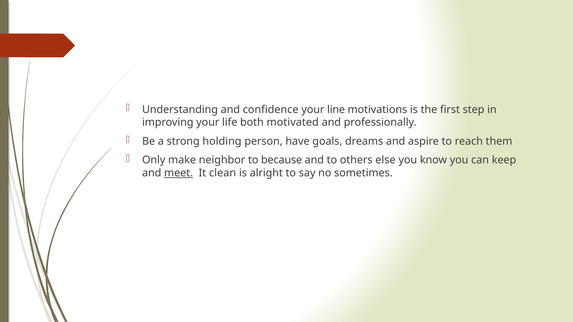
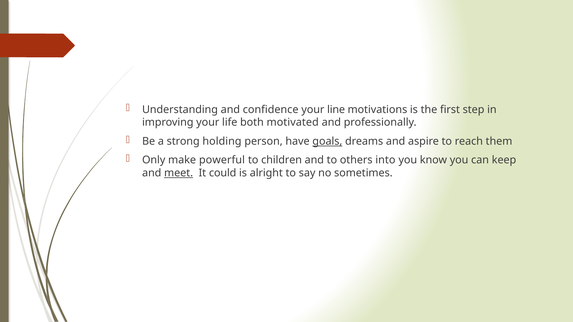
goals underline: none -> present (327, 141)
neighbor: neighbor -> powerful (222, 160)
because: because -> children (282, 160)
else: else -> into (385, 160)
clean: clean -> could (223, 173)
